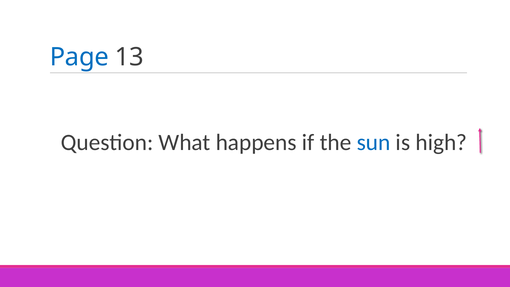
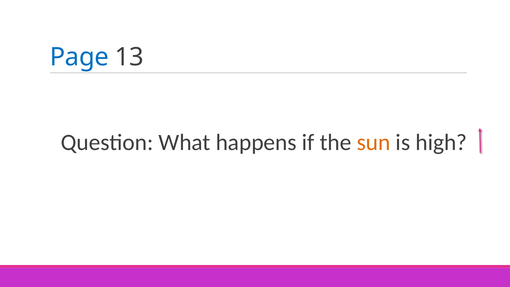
sun colour: blue -> orange (374, 142)
